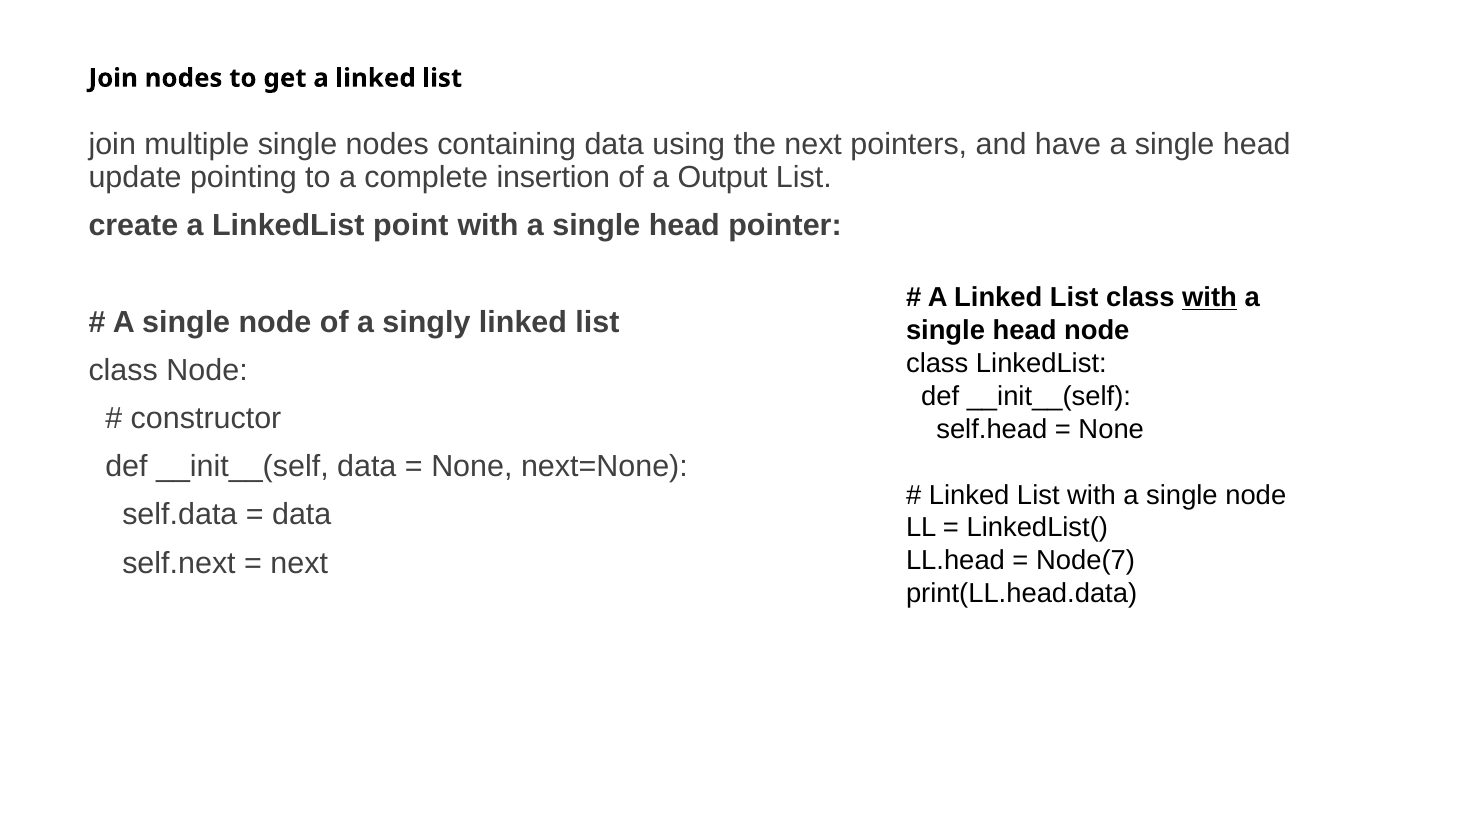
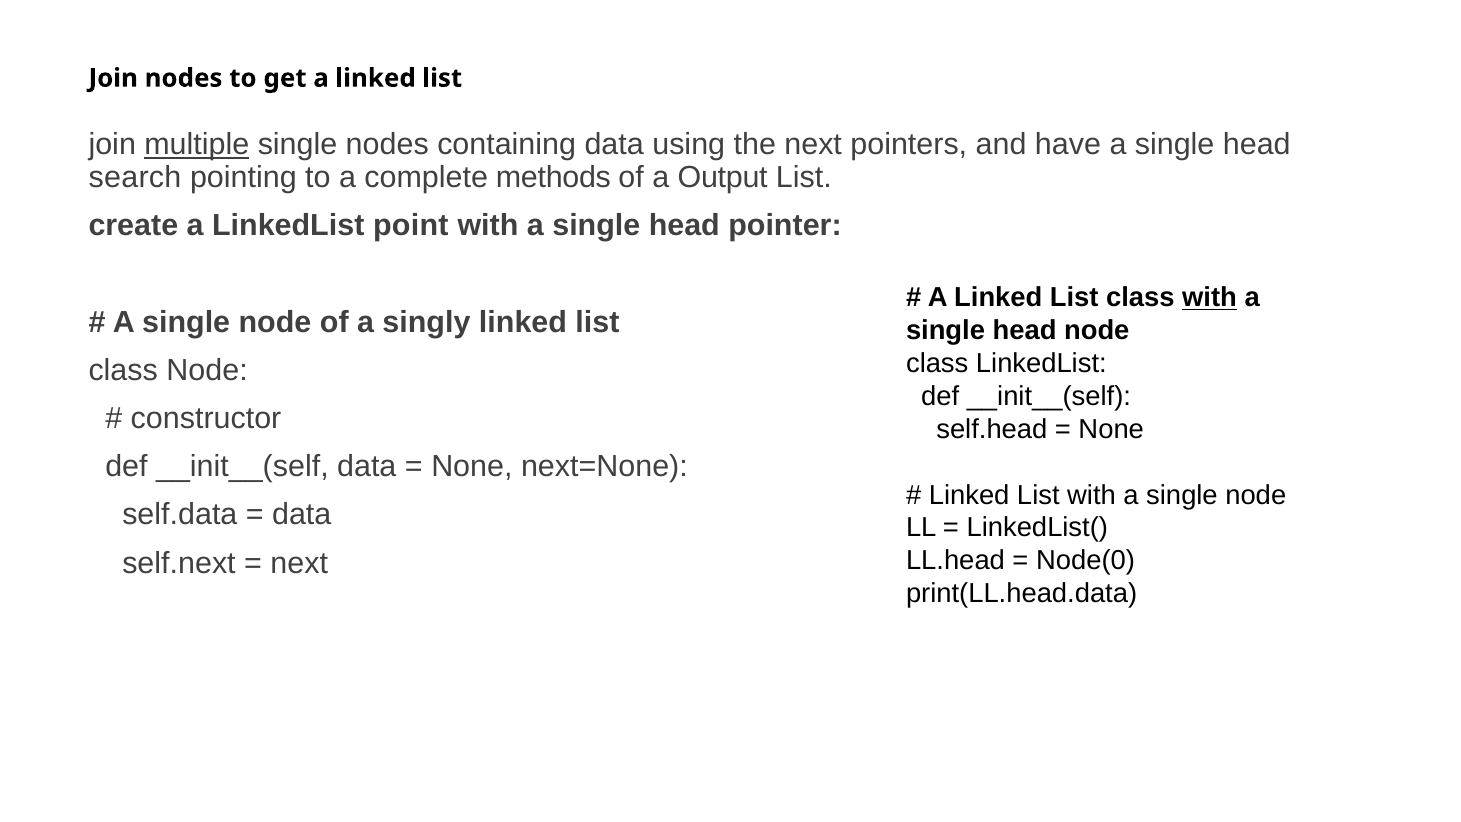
multiple underline: none -> present (197, 145)
update: update -> search (135, 178)
insertion: insertion -> methods (553, 178)
Node(7: Node(7 -> Node(0 (1086, 561)
